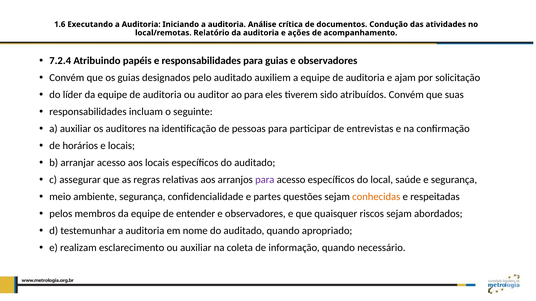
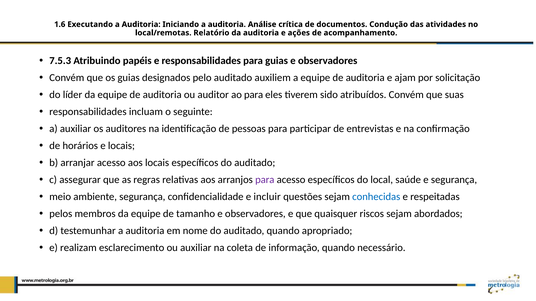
7.2.4: 7.2.4 -> 7.5.3 (60, 61)
partes: partes -> incluir (267, 197)
conhecidas colour: orange -> blue (376, 197)
entender: entender -> tamanho (196, 214)
